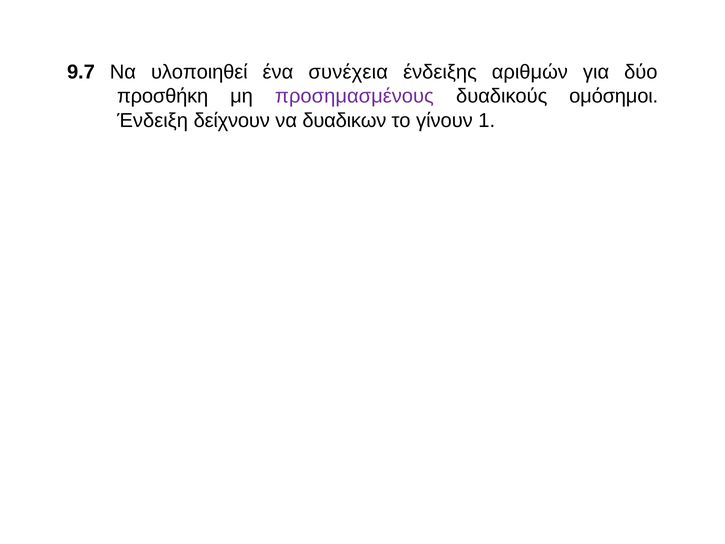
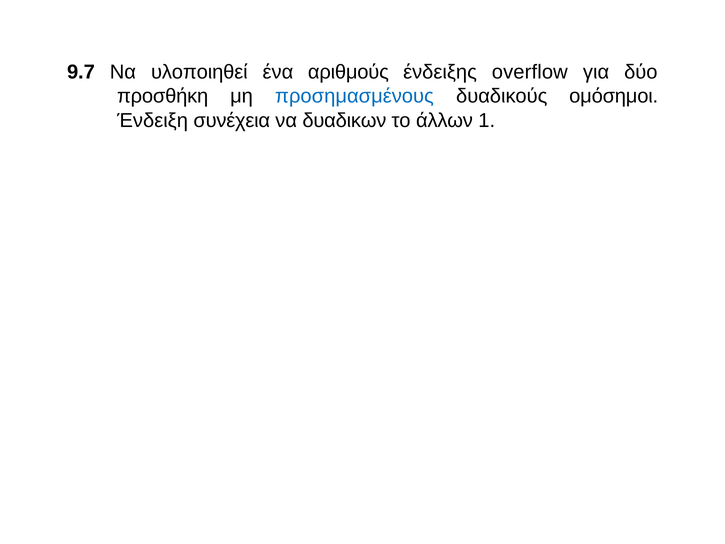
συνέχεια: συνέχεια -> αριθμούς (348, 72)
αριθμών: αριθμών -> overflow (530, 72)
προσημασμένους colour: purple -> blue (354, 96)
δείχνουν: δείχνουν -> συνέχεια (232, 120)
γίνουν: γίνουν -> άλλων (445, 120)
